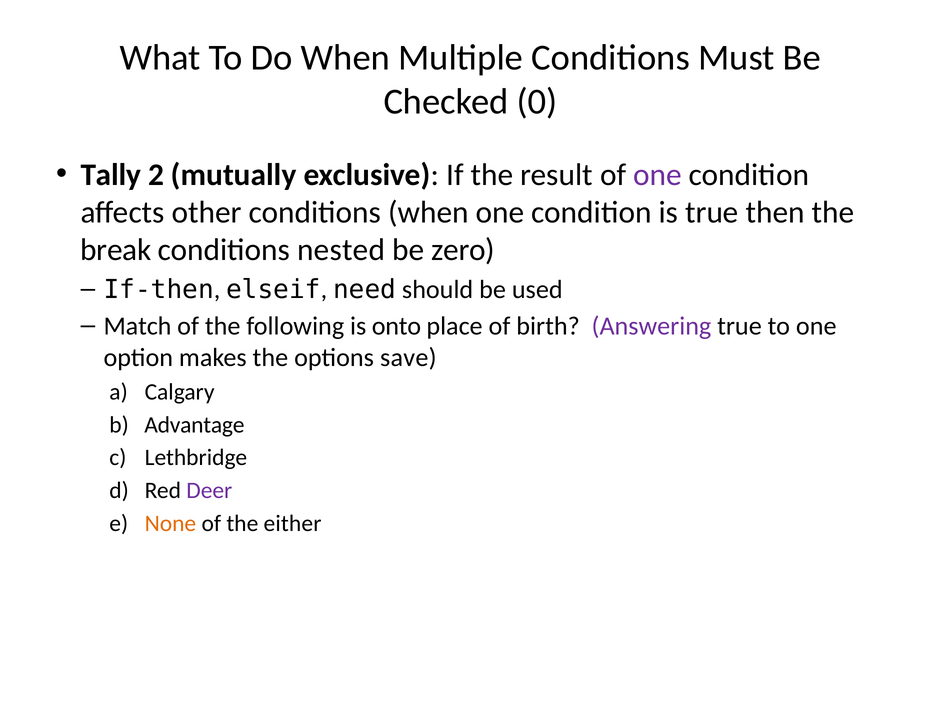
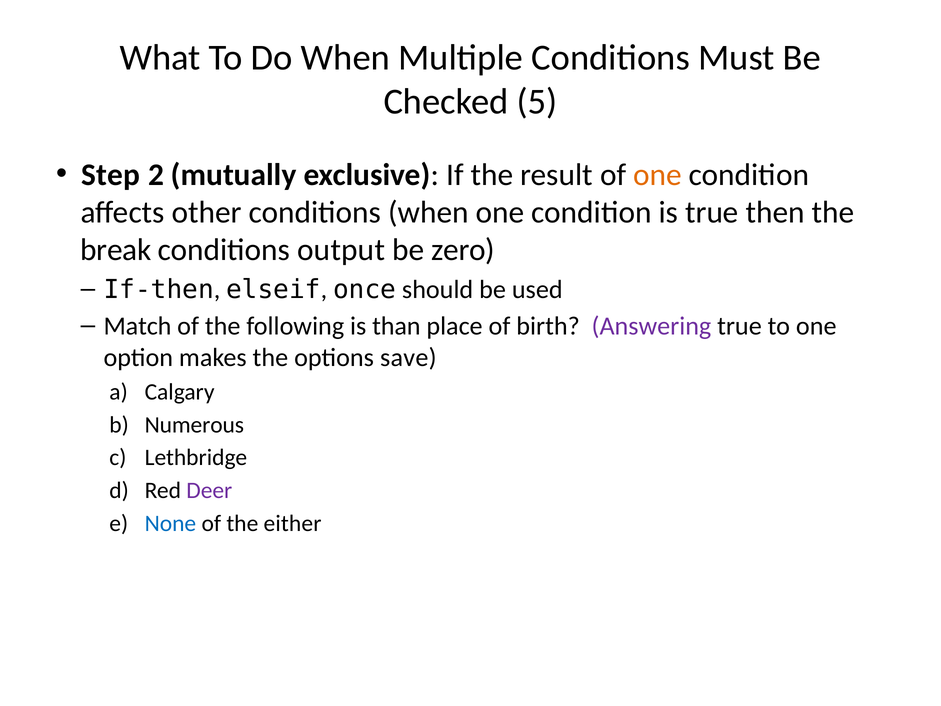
0: 0 -> 5 (537, 101)
Tally: Tally -> Step (111, 175)
one colour: purple -> orange (657, 175)
nested: nested -> output (341, 250)
need: need -> once (365, 289)
onto: onto -> than (396, 326)
Advantage: Advantage -> Numerous (194, 425)
None colour: orange -> blue (170, 523)
